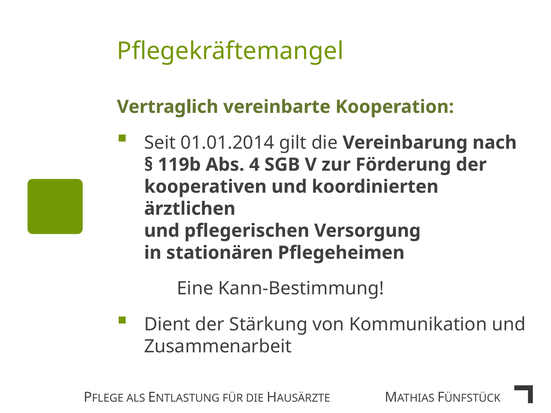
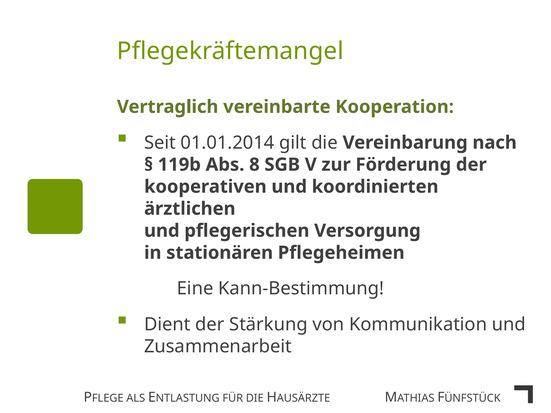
4: 4 -> 8 (254, 165)
